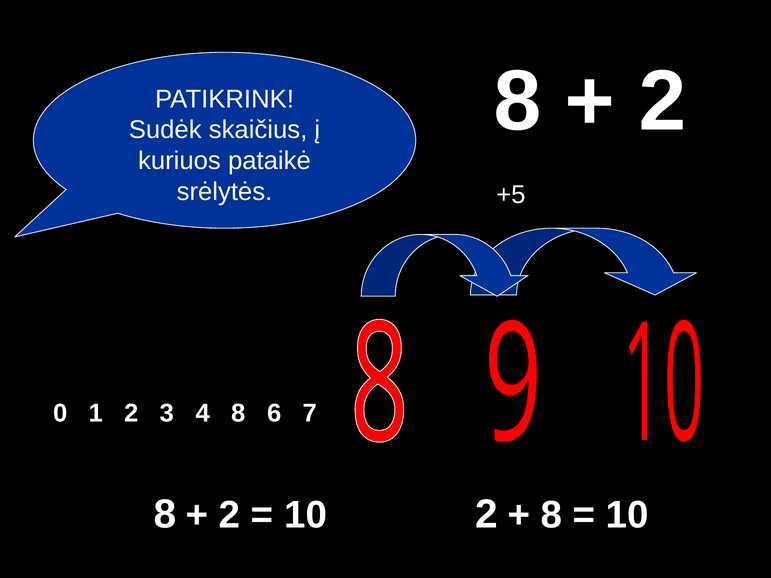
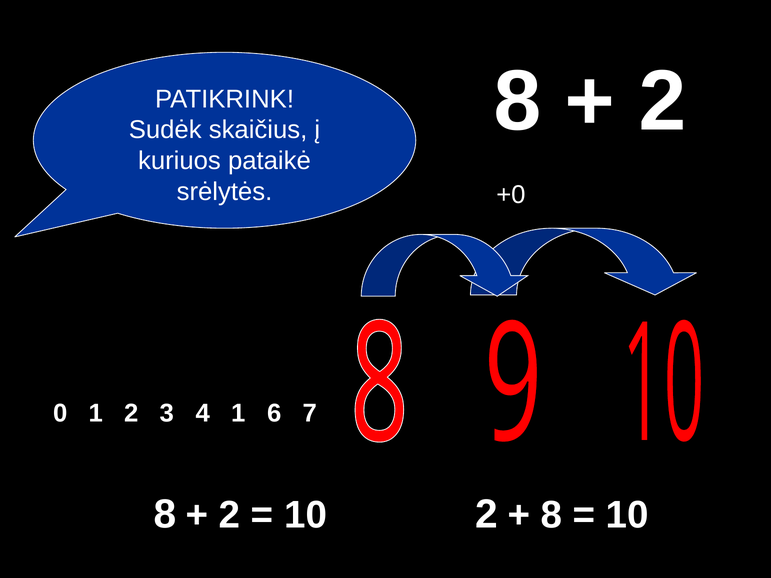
+5: +5 -> +0 (511, 195)
4 8: 8 -> 1 (239, 413)
